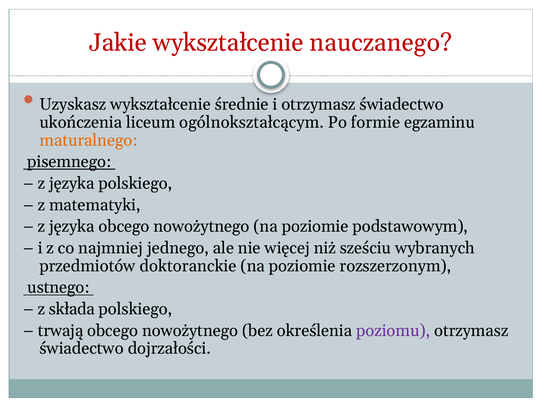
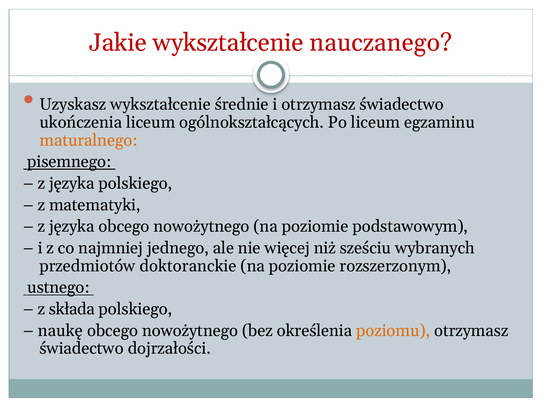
ogólnokształcącym: ogólnokształcącym -> ogólnokształcących (252, 122)
Po formie: formie -> liceum (376, 122)
trwają: trwają -> naukę (60, 330)
poziomu colour: purple -> orange (393, 330)
